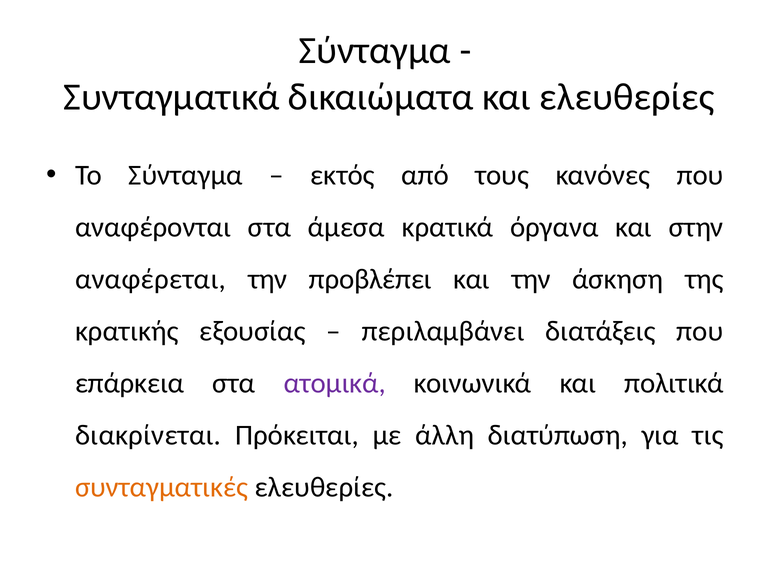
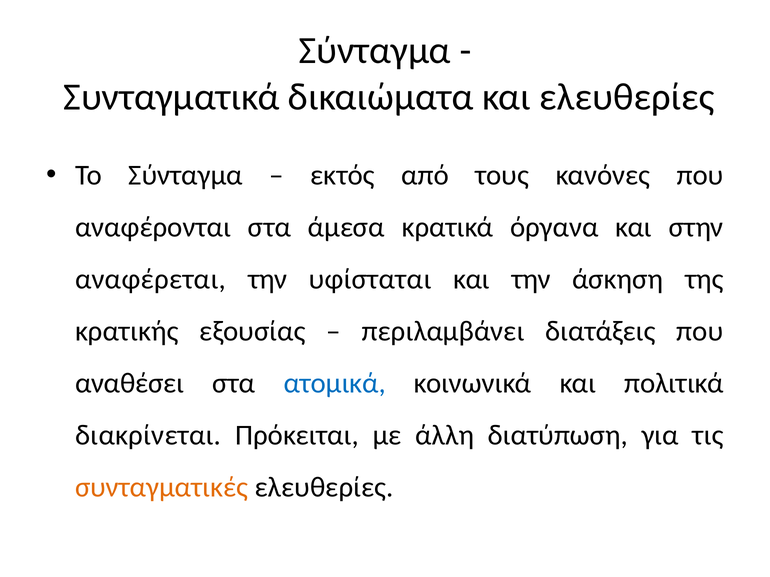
προβλέπει: προβλέπει -> υφίσταται (370, 279)
επάρκεια: επάρκεια -> αναθέσει (130, 383)
ατομικά colour: purple -> blue (335, 383)
